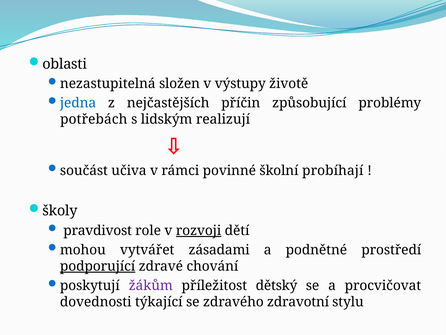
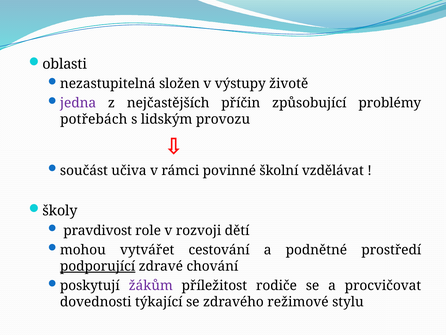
jedna colour: blue -> purple (78, 103)
realizují: realizují -> provozu (223, 119)
probíhají: probíhají -> vzdělávat (333, 170)
rozvoji underline: present -> none (199, 230)
zásadami: zásadami -> cestování (219, 250)
dětský: dětský -> rodiče (276, 285)
zdravotní: zdravotní -> režimové (298, 302)
